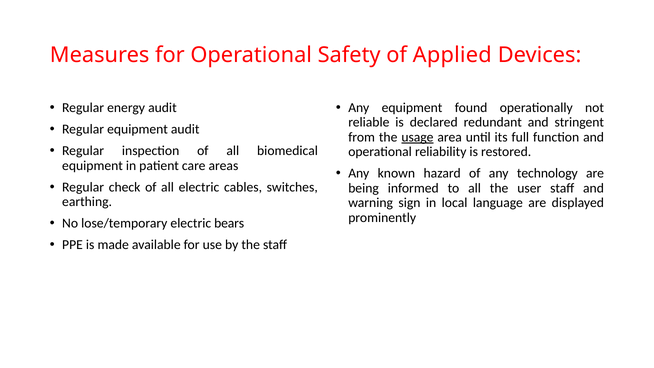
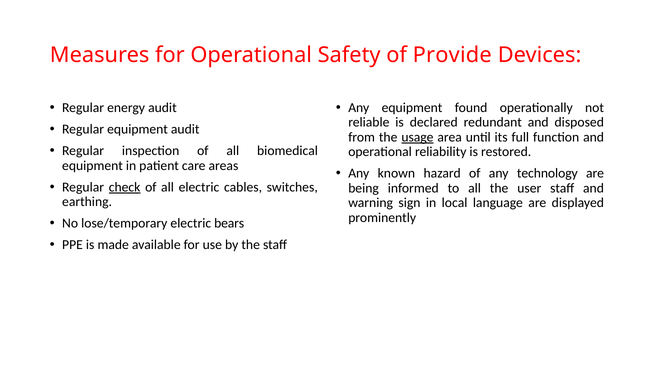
Applied: Applied -> Provide (452, 55)
stringent: stringent -> disposed (579, 122)
check underline: none -> present (125, 187)
